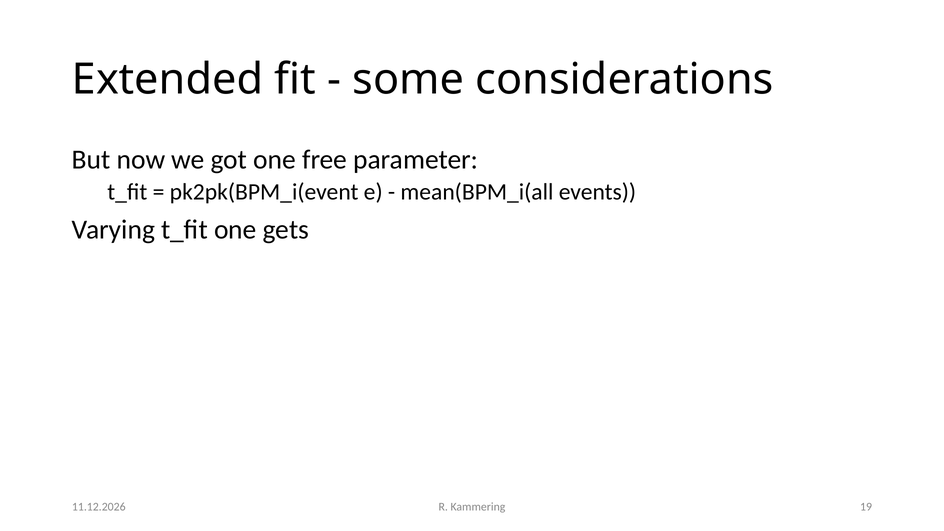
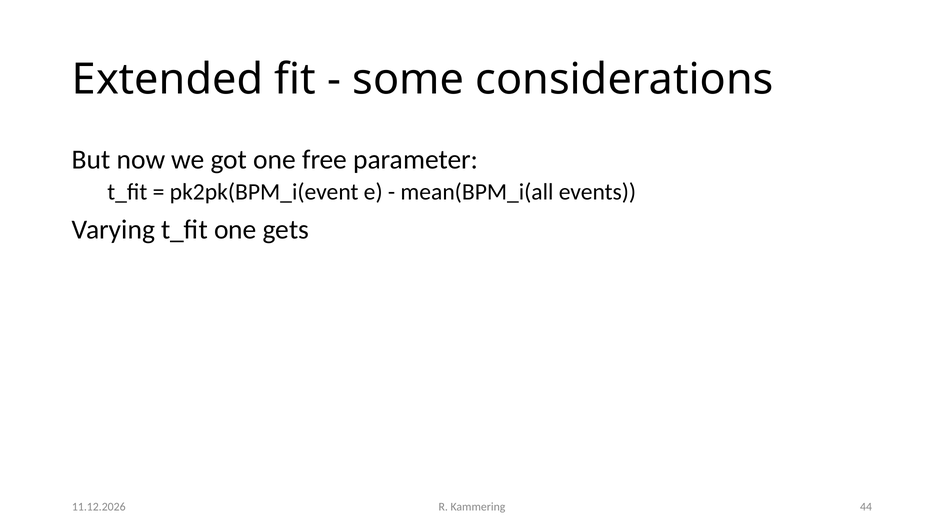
19: 19 -> 44 (866, 507)
